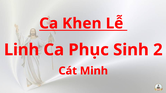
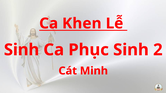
Linh: Linh -> Sinh (22, 50)
